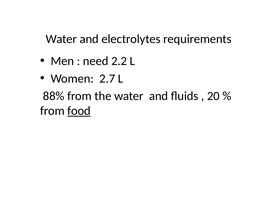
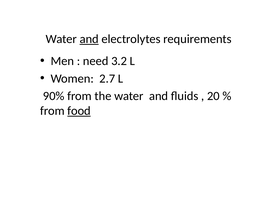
and underline: none -> present (89, 39)
2.2: 2.2 -> 3.2 (119, 61)
88%: 88% -> 90% (54, 96)
